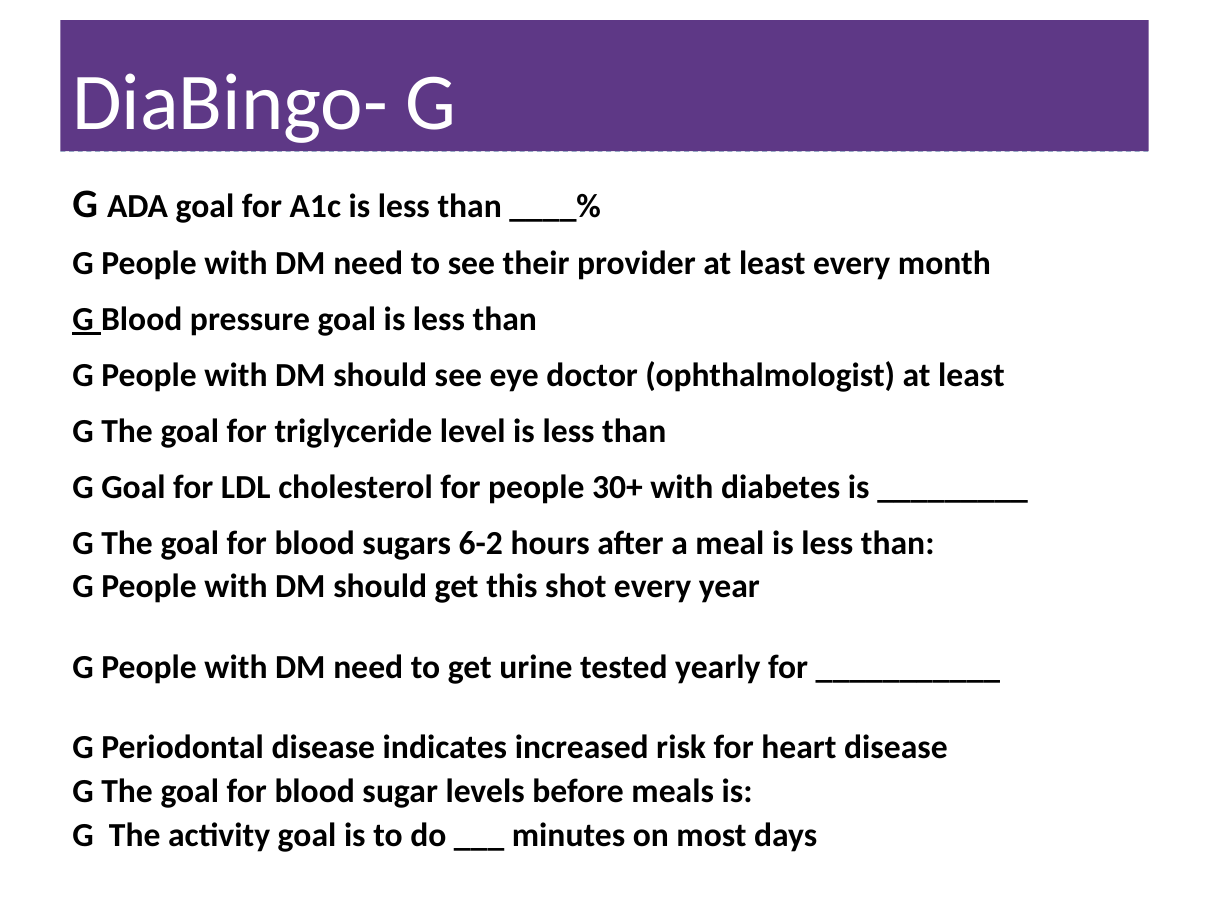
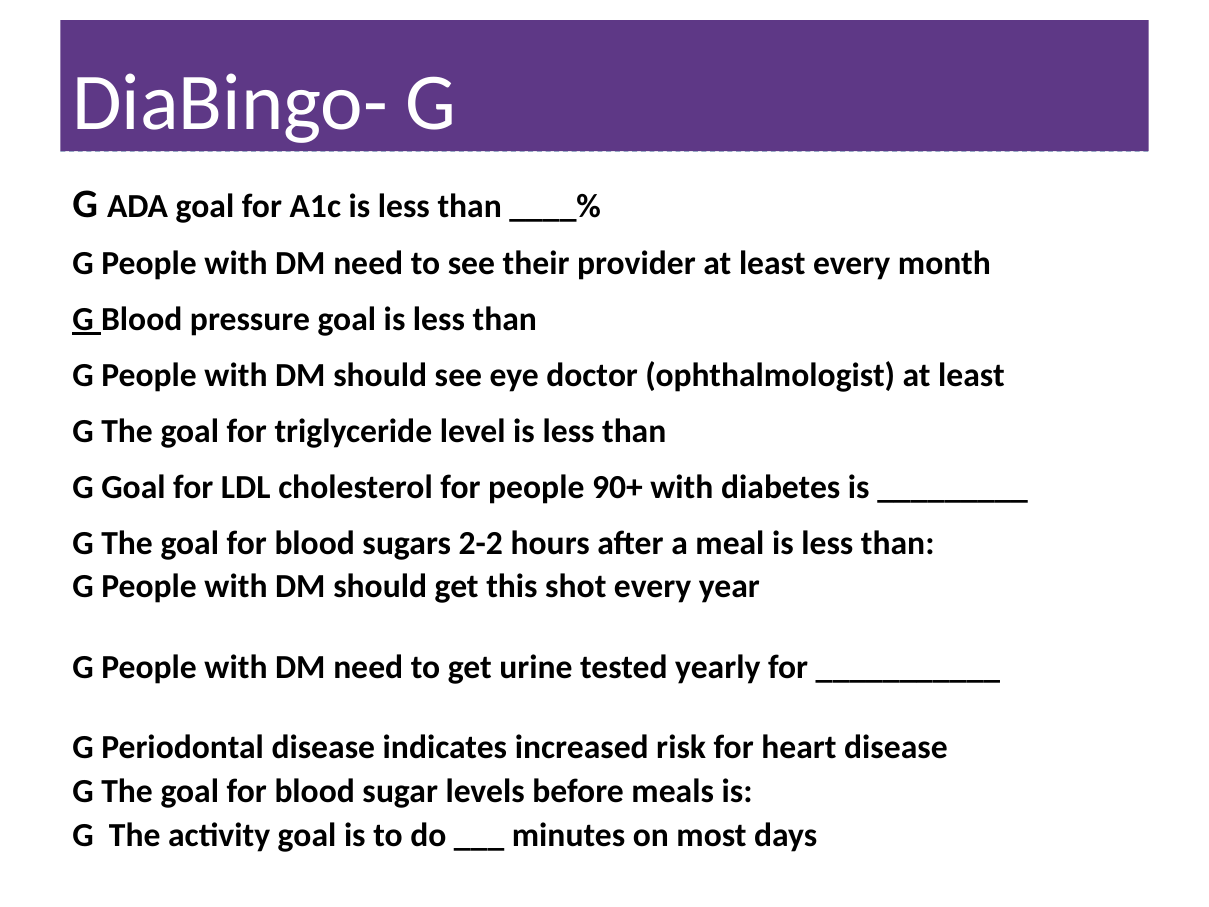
30+: 30+ -> 90+ (617, 487)
6-2: 6-2 -> 2-2 (481, 543)
